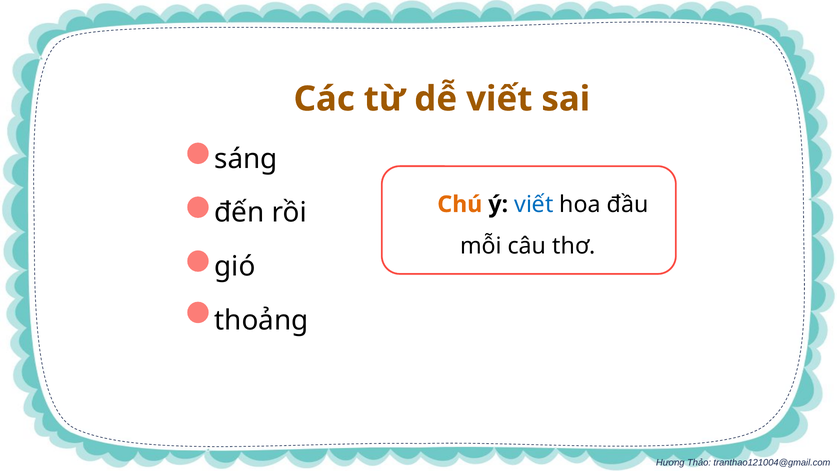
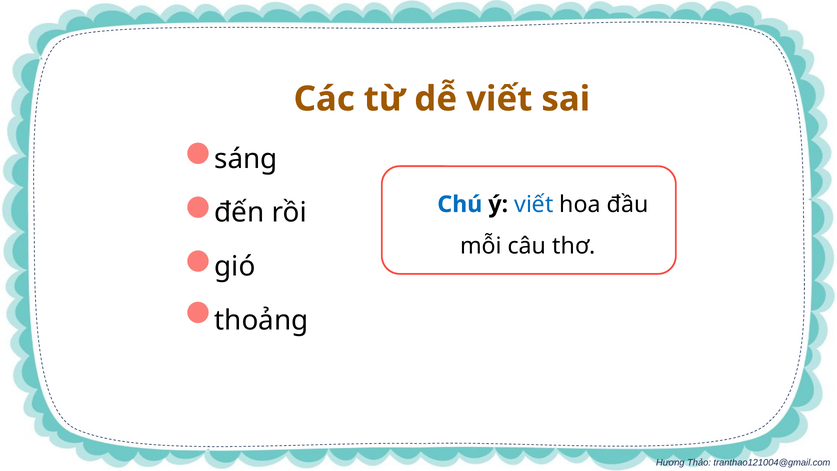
Chú colour: orange -> blue (460, 204)
